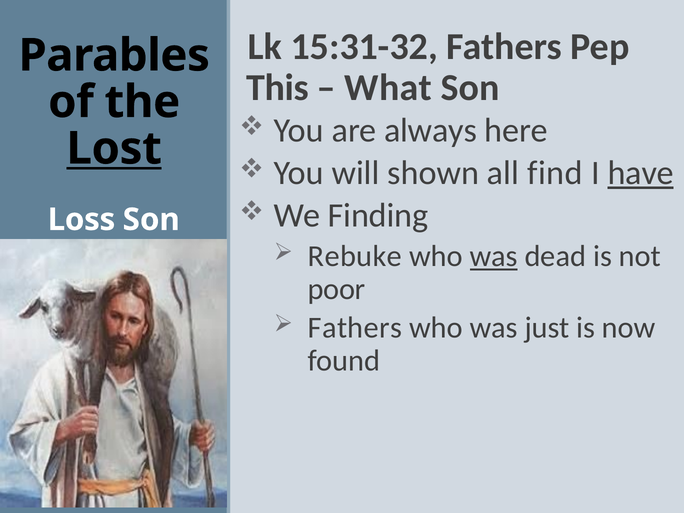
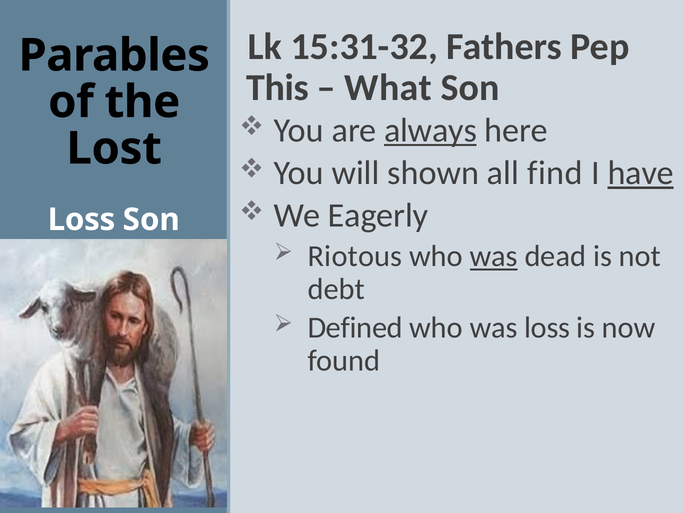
always underline: none -> present (431, 130)
Lost underline: present -> none (114, 149)
Finding: Finding -> Eagerly (378, 216)
Rebuke: Rebuke -> Riotous (355, 256)
poor: poor -> debt (336, 289)
Fathers: Fathers -> Defined (355, 328)
was just: just -> loss (547, 328)
